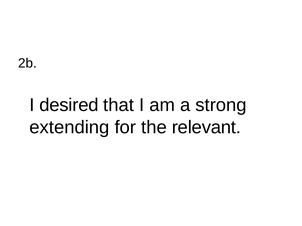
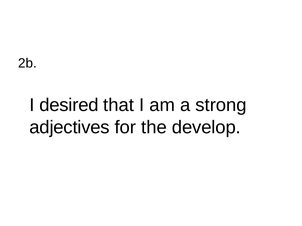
extending: extending -> adjectives (70, 127)
relevant: relevant -> develop (206, 127)
